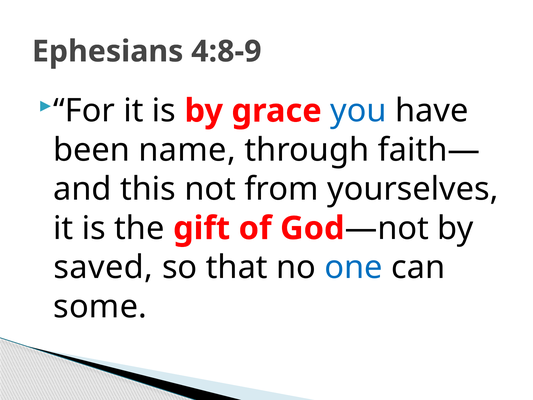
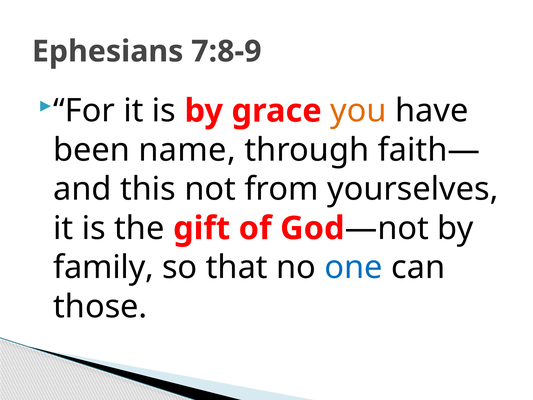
4:8-9: 4:8-9 -> 7:8-9 (226, 51)
you colour: blue -> orange (359, 111)
saved: saved -> family (104, 267)
some: some -> those (100, 307)
